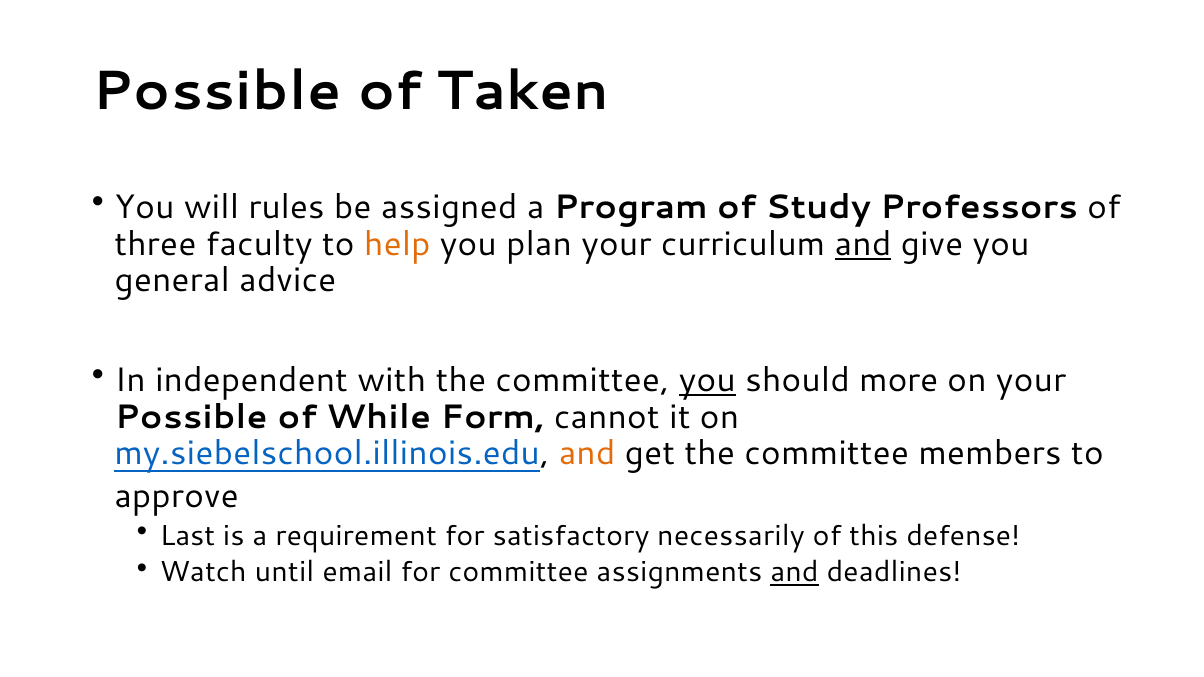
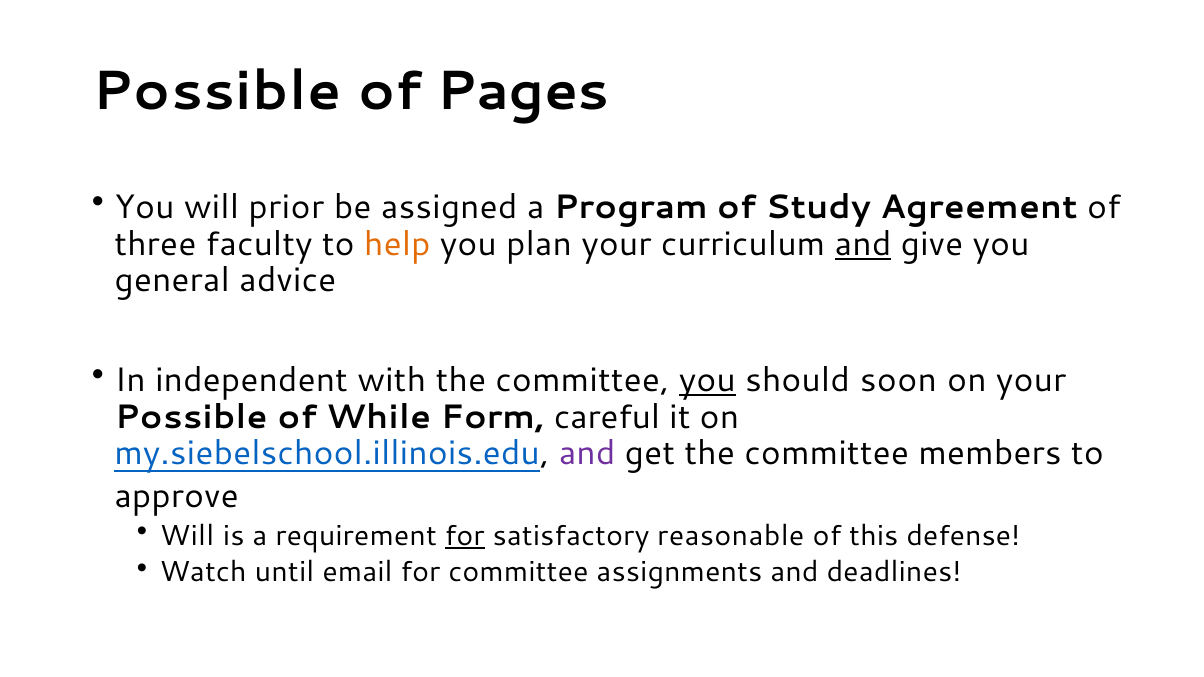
Taken: Taken -> Pages (523, 91)
rules: rules -> prior (286, 207)
Professors: Professors -> Agreement (979, 207)
more: more -> soon (898, 381)
cannot: cannot -> careful (607, 417)
and colour: orange -> purple (587, 454)
Last: Last -> Will (187, 536)
for underline: none -> present (465, 536)
necessarily: necessarily -> reasonable (731, 536)
and underline: present -> none (794, 573)
